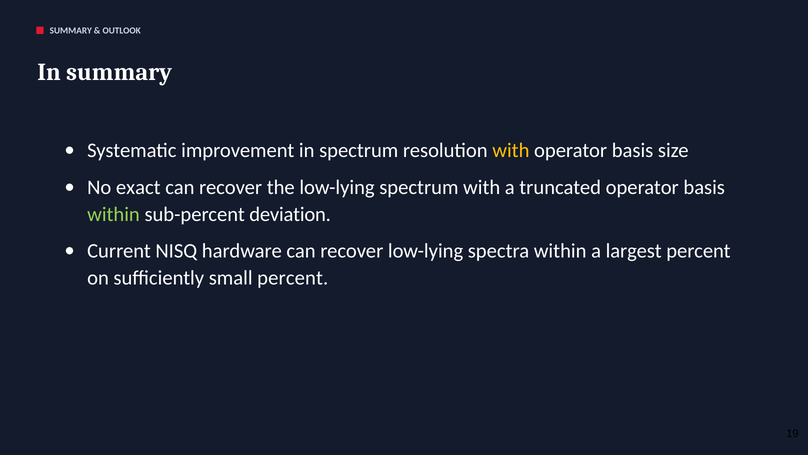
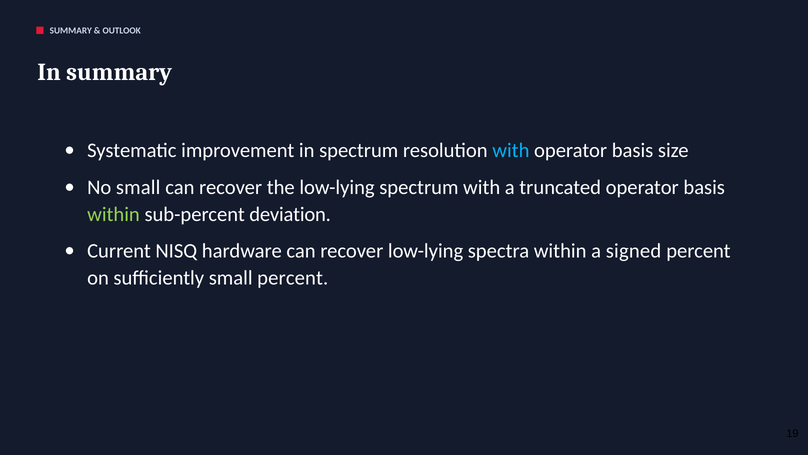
with colour: yellow -> light blue (511, 150)
No exact: exact -> small (138, 187)
largest: largest -> signed (634, 251)
